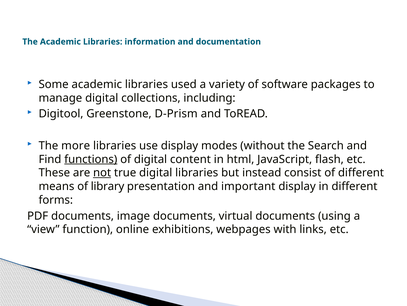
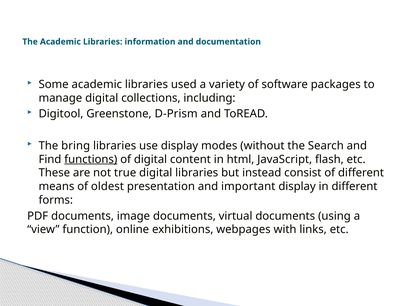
more: more -> bring (76, 145)
not underline: present -> none (102, 172)
library: library -> oldest (107, 186)
